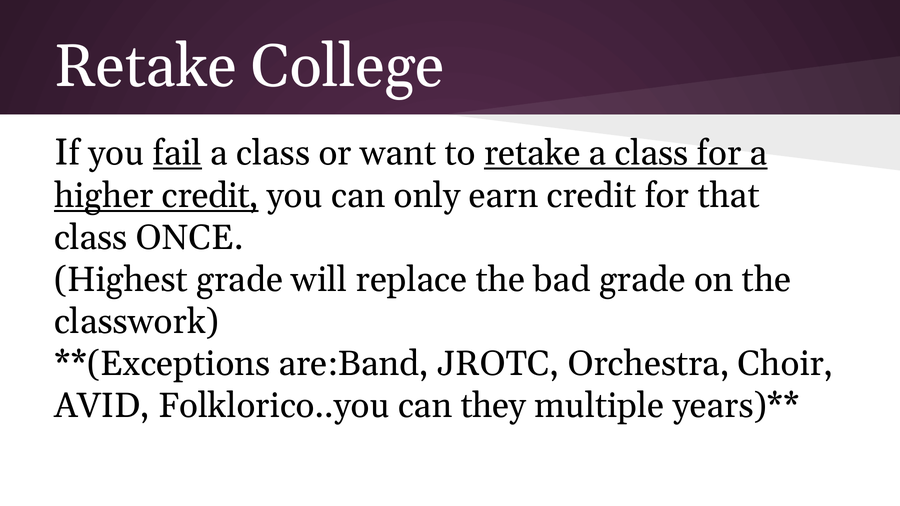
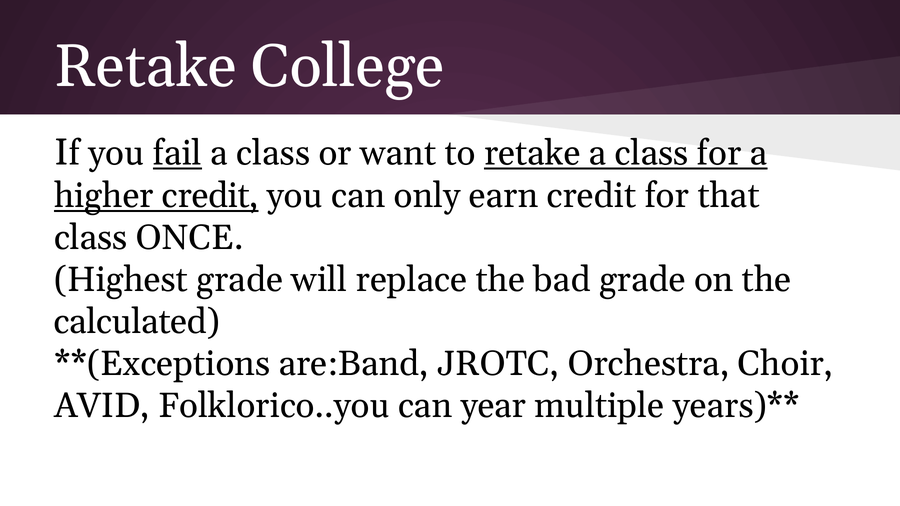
classwork: classwork -> calculated (137, 322)
they: they -> year (493, 406)
